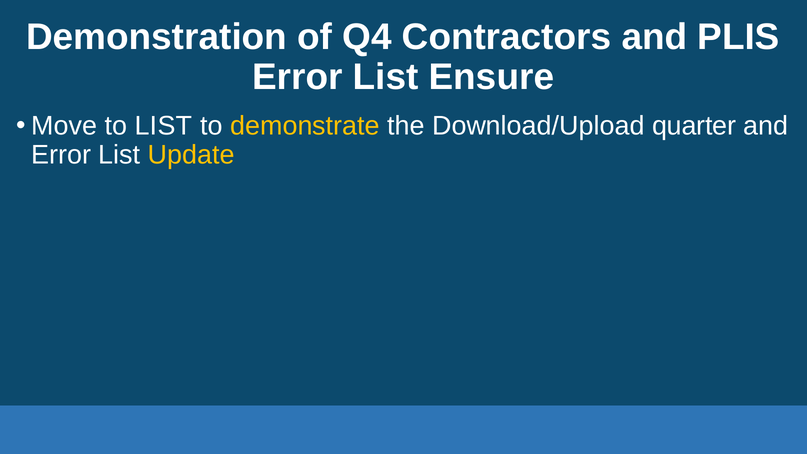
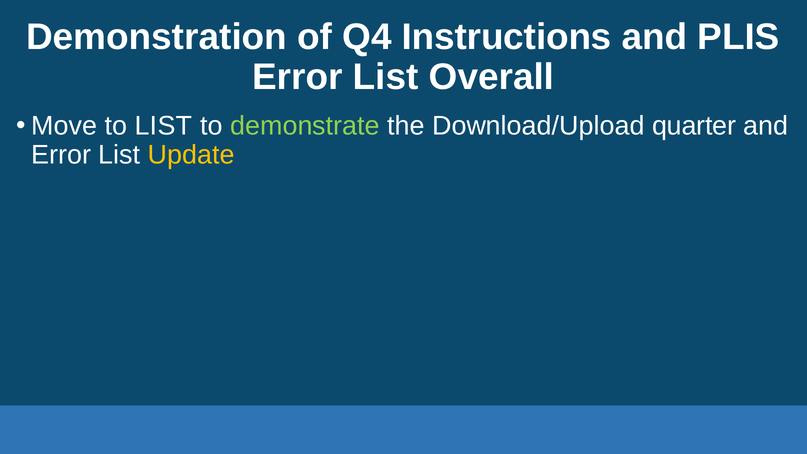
Contractors: Contractors -> Instructions (507, 37)
Ensure: Ensure -> Overall (491, 77)
demonstrate colour: yellow -> light green (305, 126)
